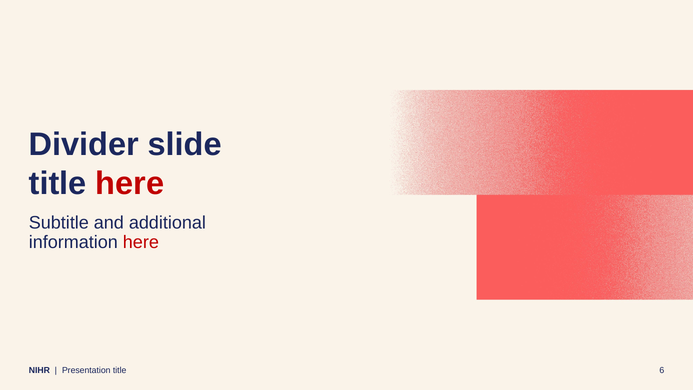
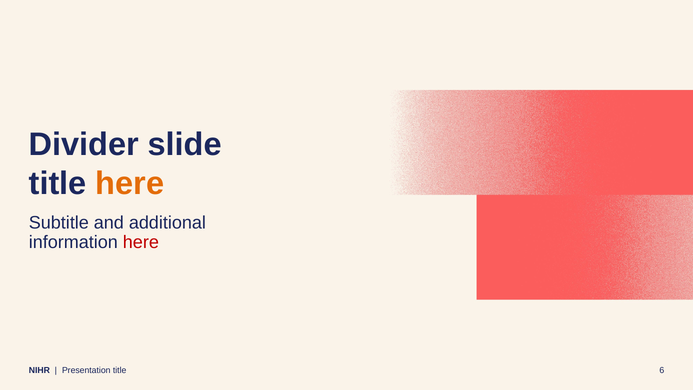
here colour: red -> orange (130, 184)
